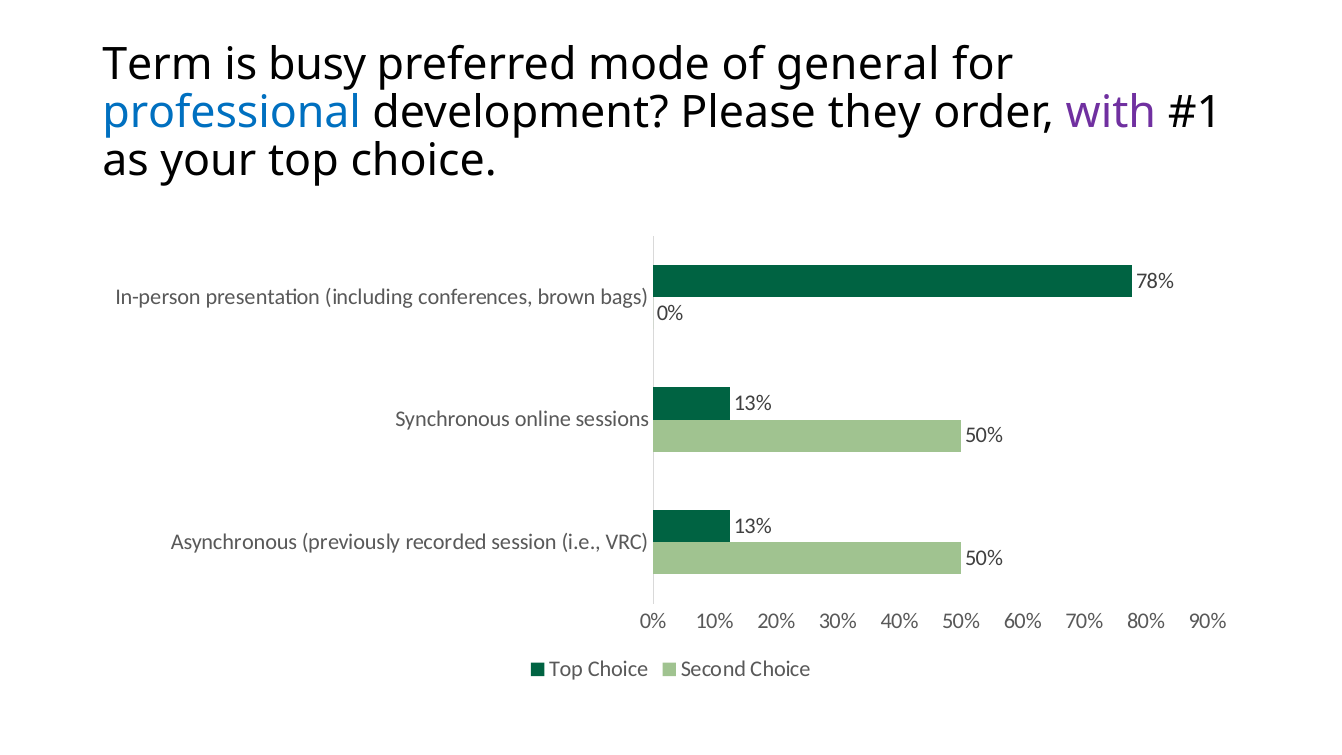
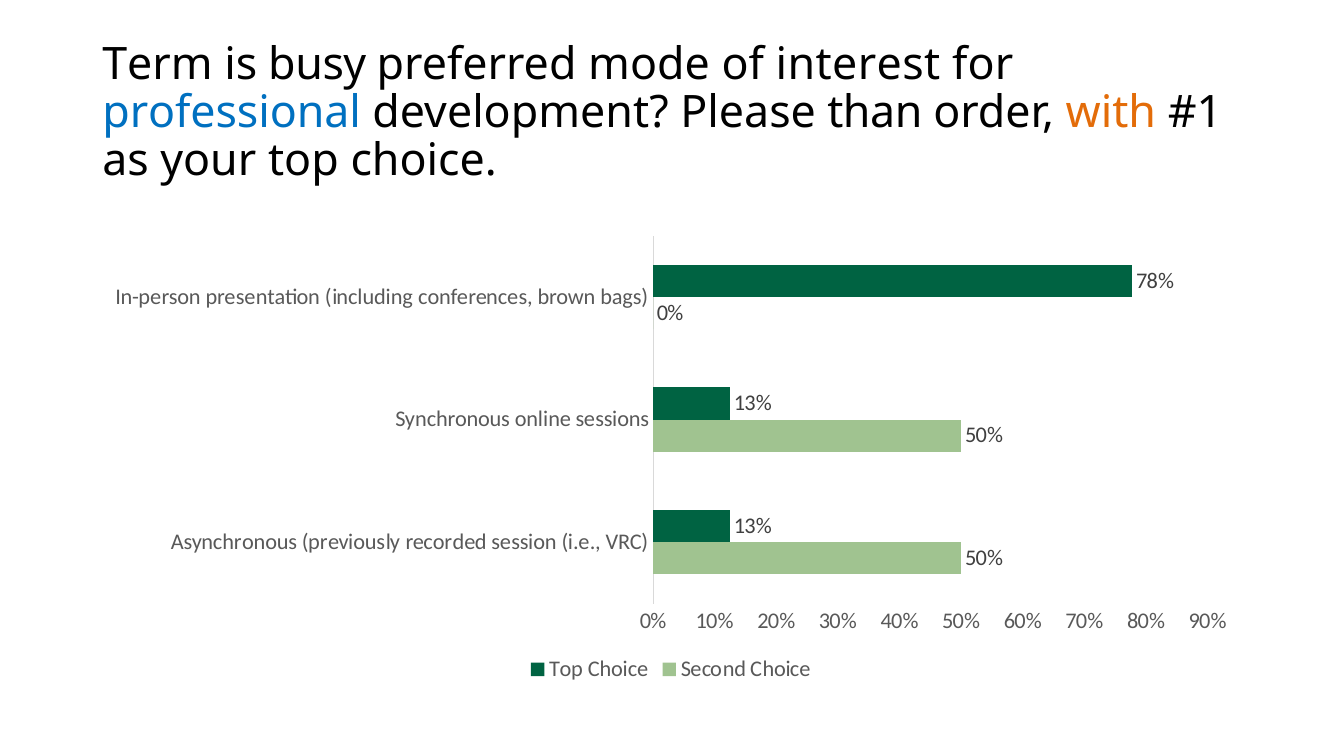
general: general -> interest (858, 64)
they: they -> than (875, 113)
with colour: purple -> orange (1111, 113)
